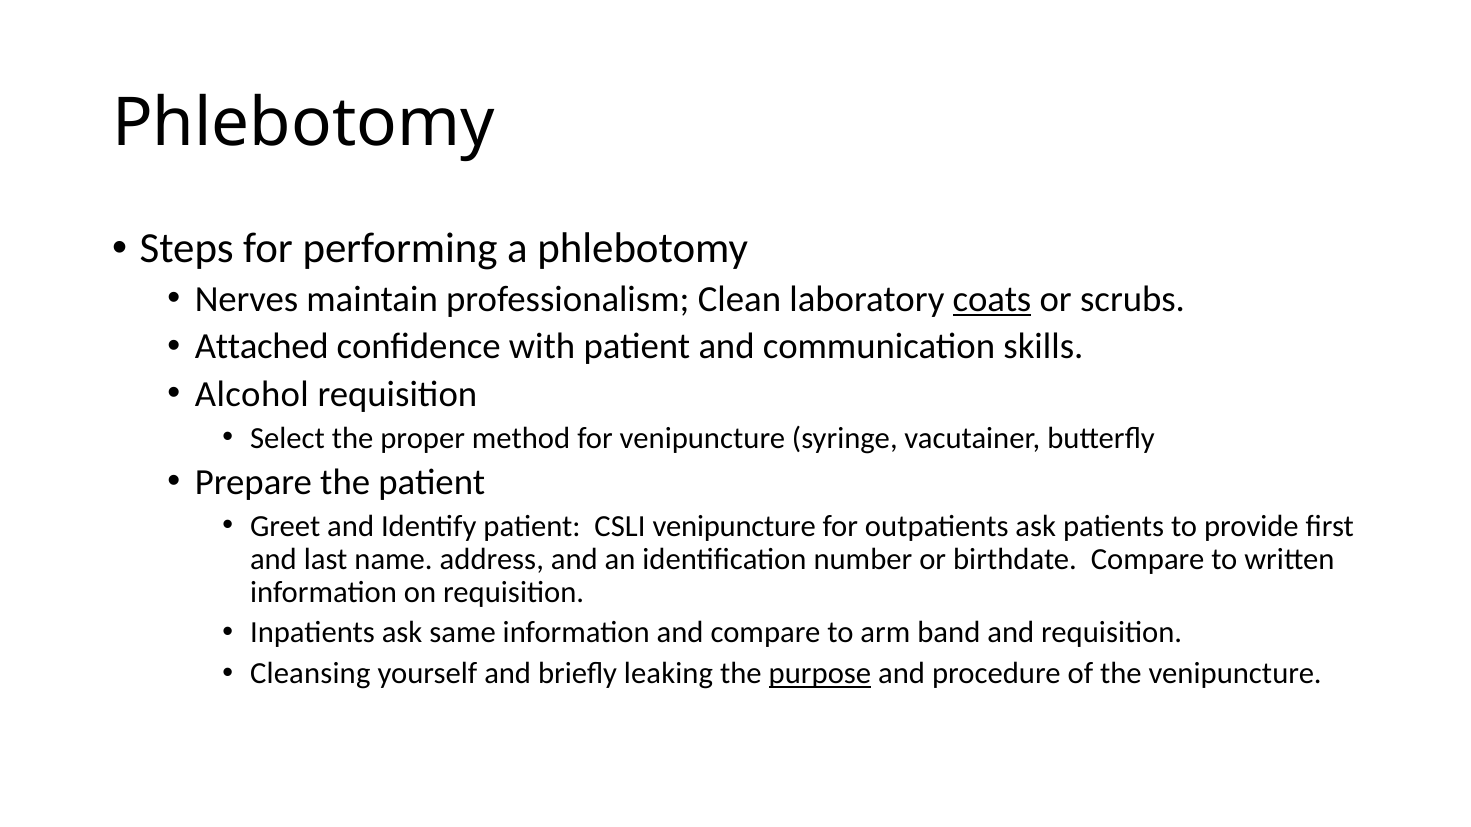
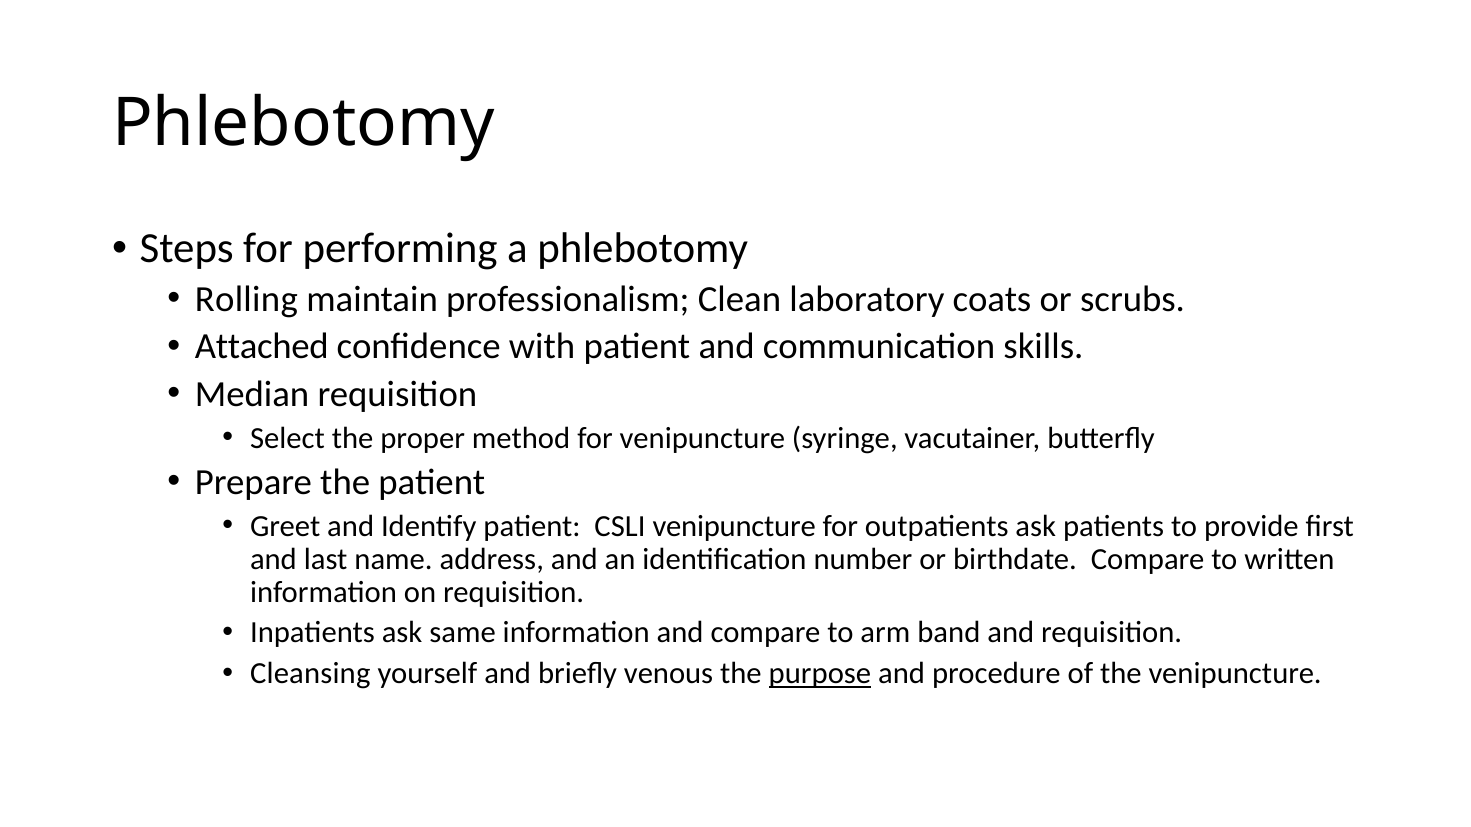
Nerves: Nerves -> Rolling (246, 299)
coats underline: present -> none (992, 299)
Alcohol: Alcohol -> Median (252, 394)
leaking: leaking -> venous (669, 674)
